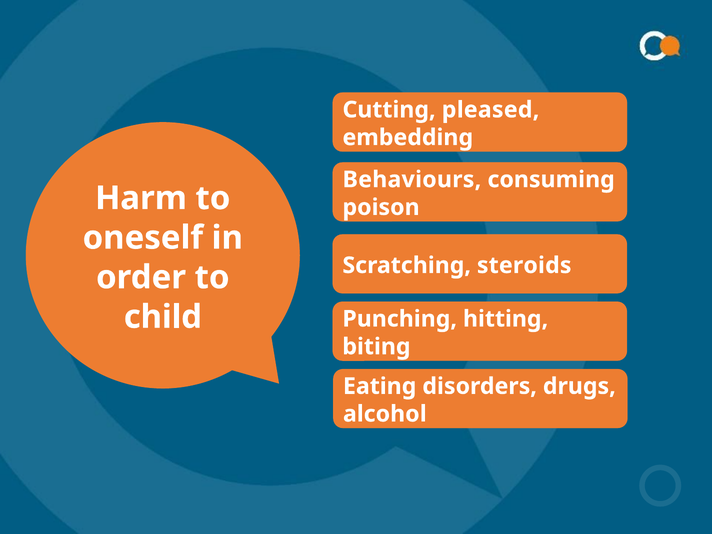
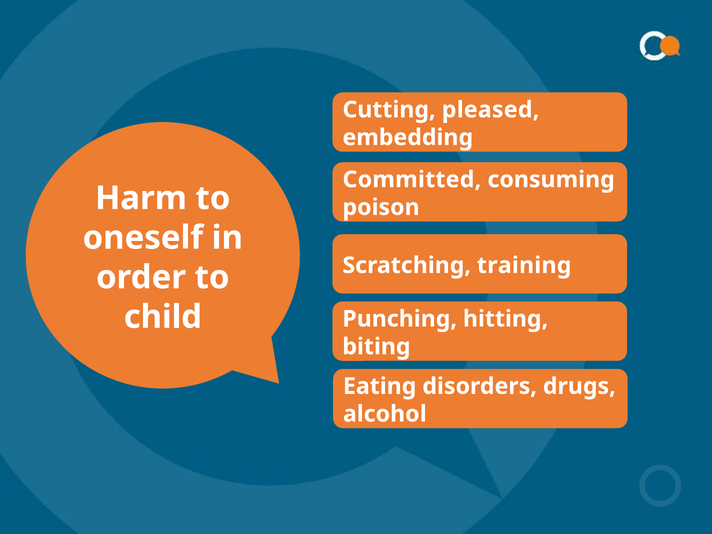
Behaviours: Behaviours -> Committed (412, 180)
steroids: steroids -> training (524, 265)
